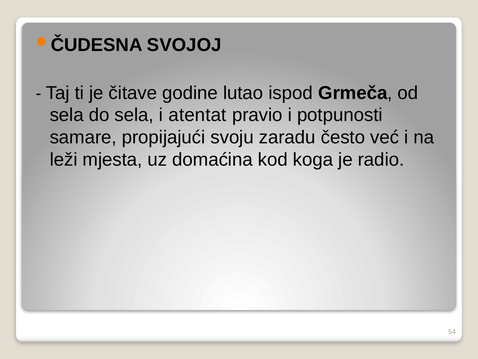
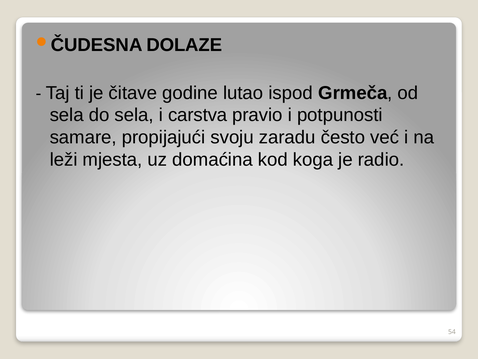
SVOJOJ: SVOJOJ -> DOLAZE (184, 45)
atentat: atentat -> carstva (198, 115)
